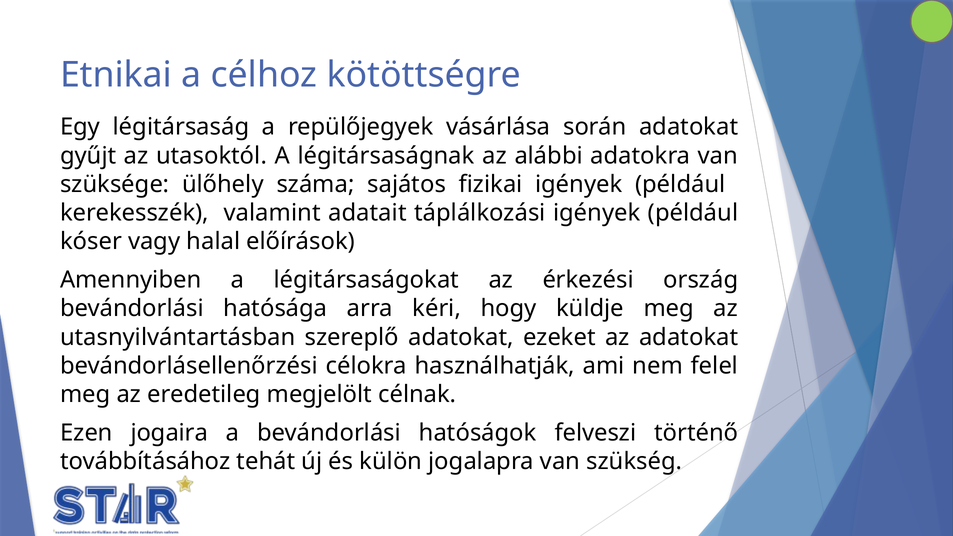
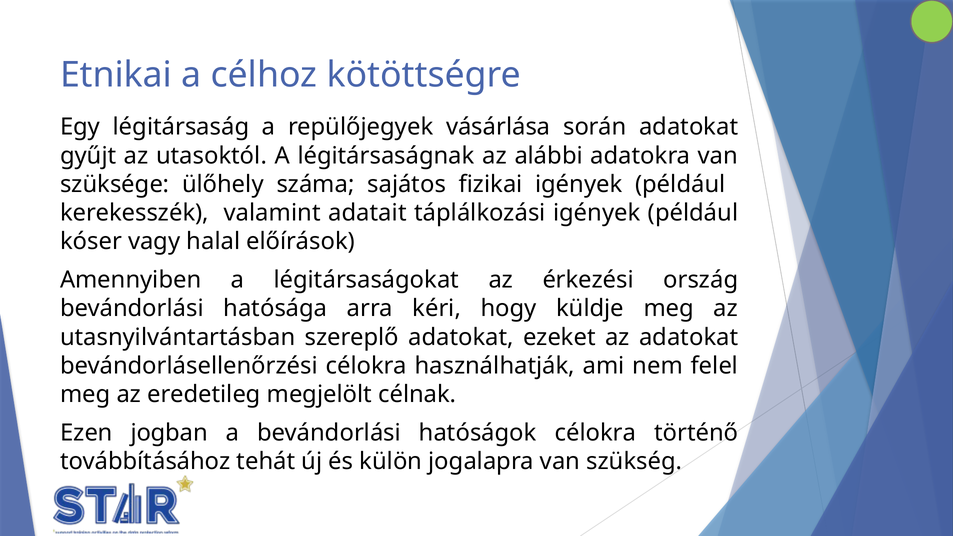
jogaira: jogaira -> jogban (169, 433)
hatóságok felveszi: felveszi -> célokra (595, 433)
